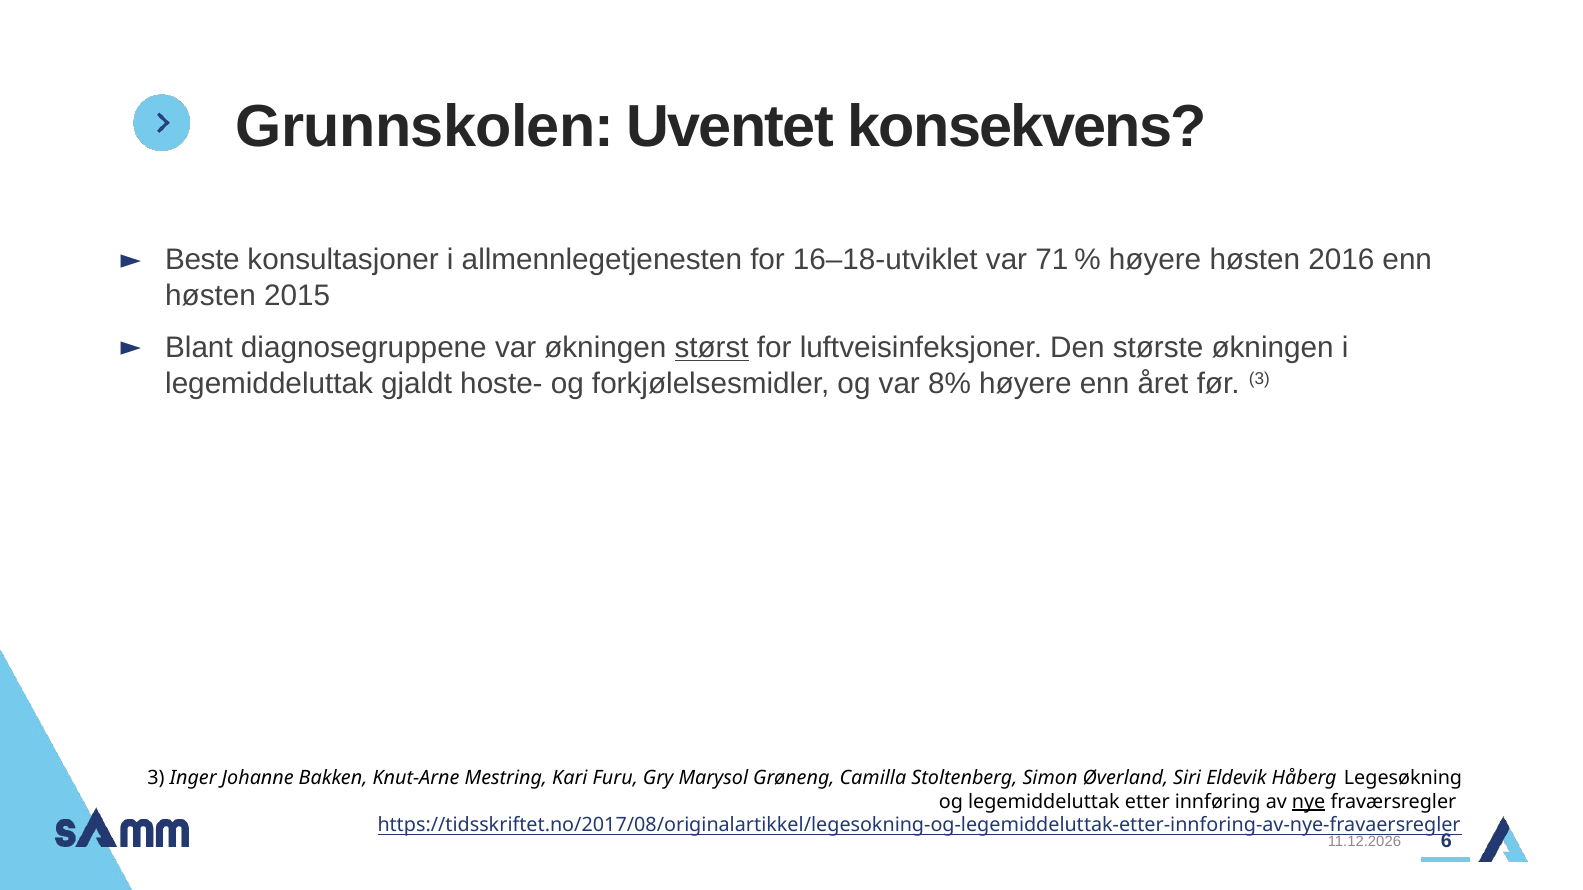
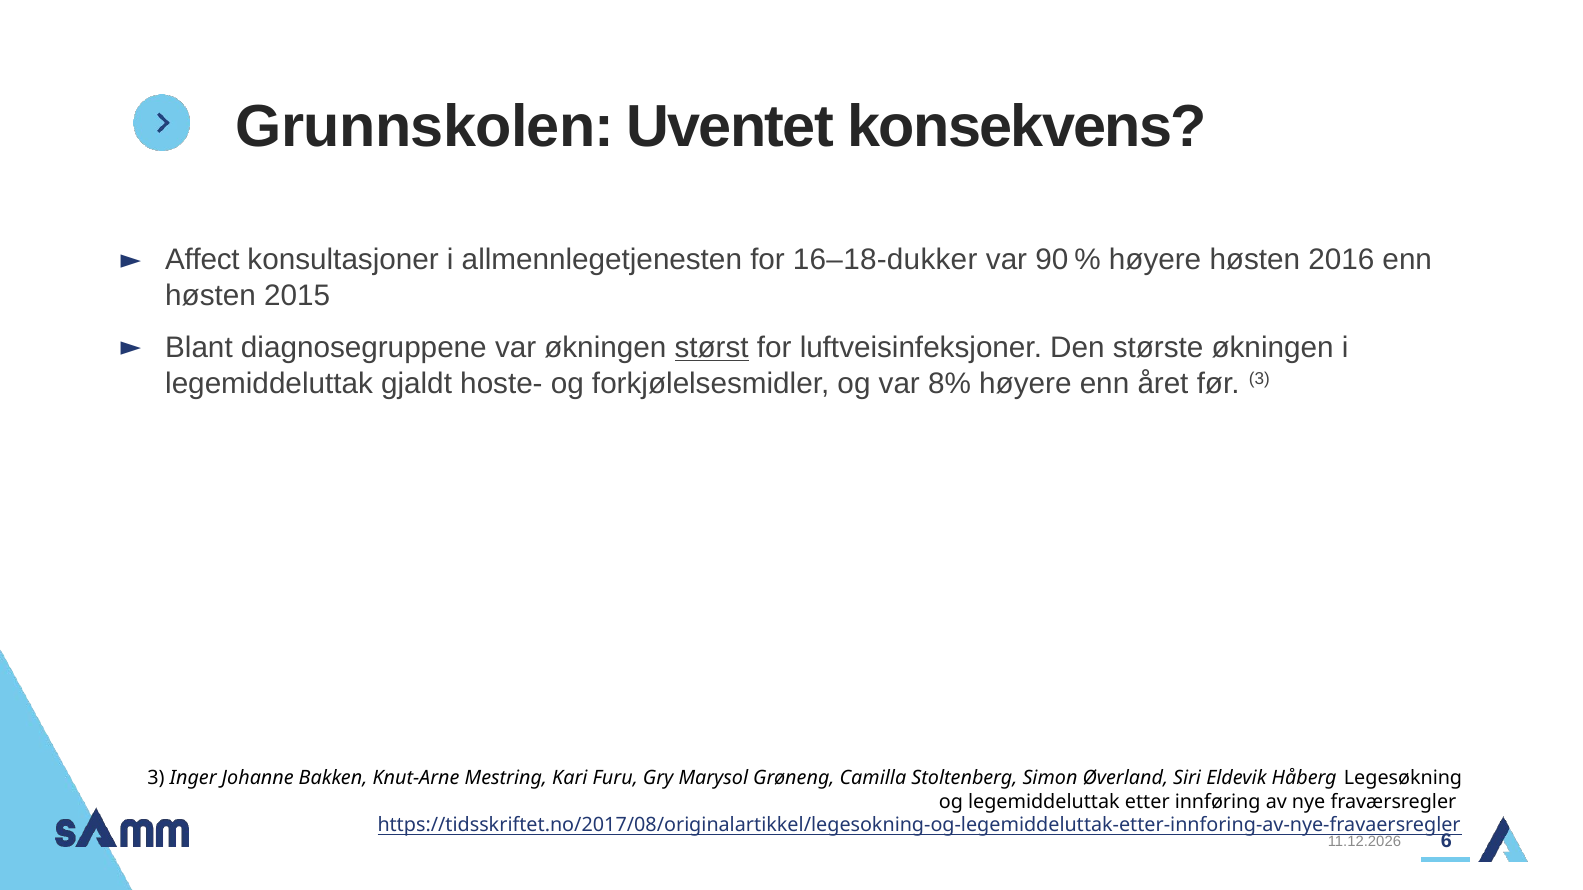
Beste: Beste -> Affect (202, 260)
16–18-utviklet: 16–18-utviklet -> 16–18-dukker (885, 260)
71: 71 -> 90 (1052, 260)
nye underline: present -> none (1309, 802)
